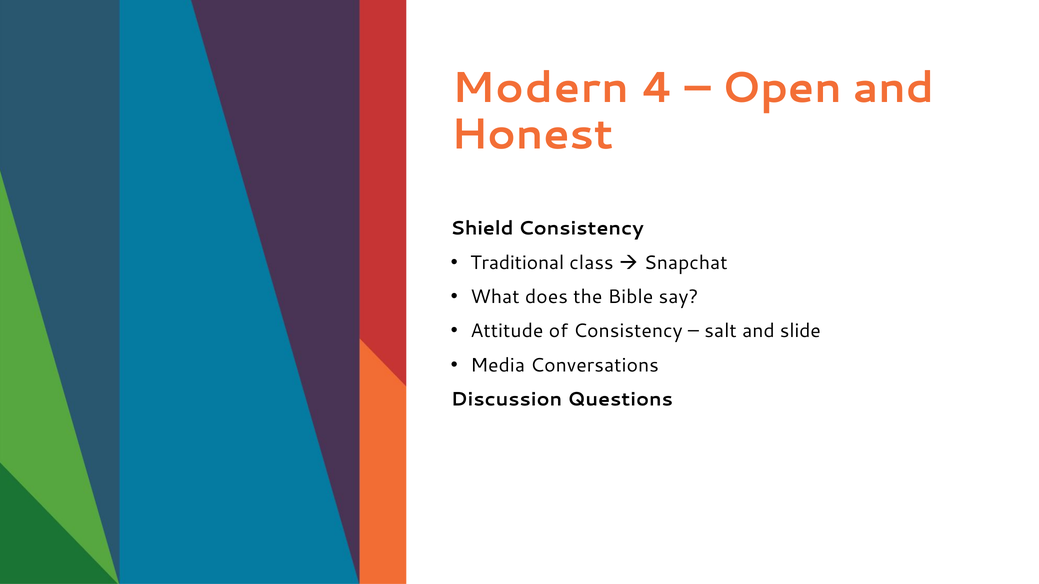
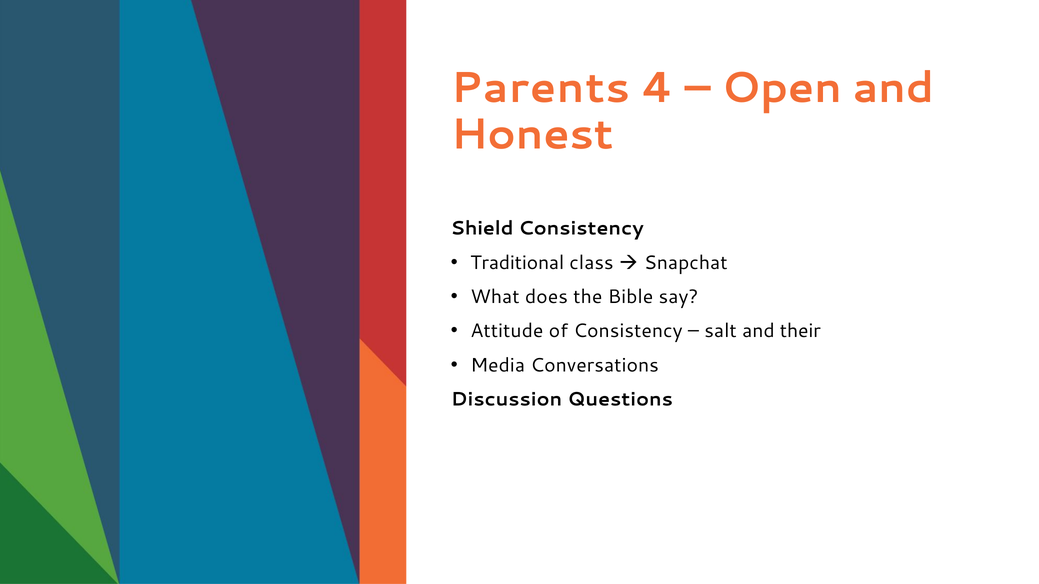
Modern: Modern -> Parents (541, 88)
slide: slide -> their (800, 331)
